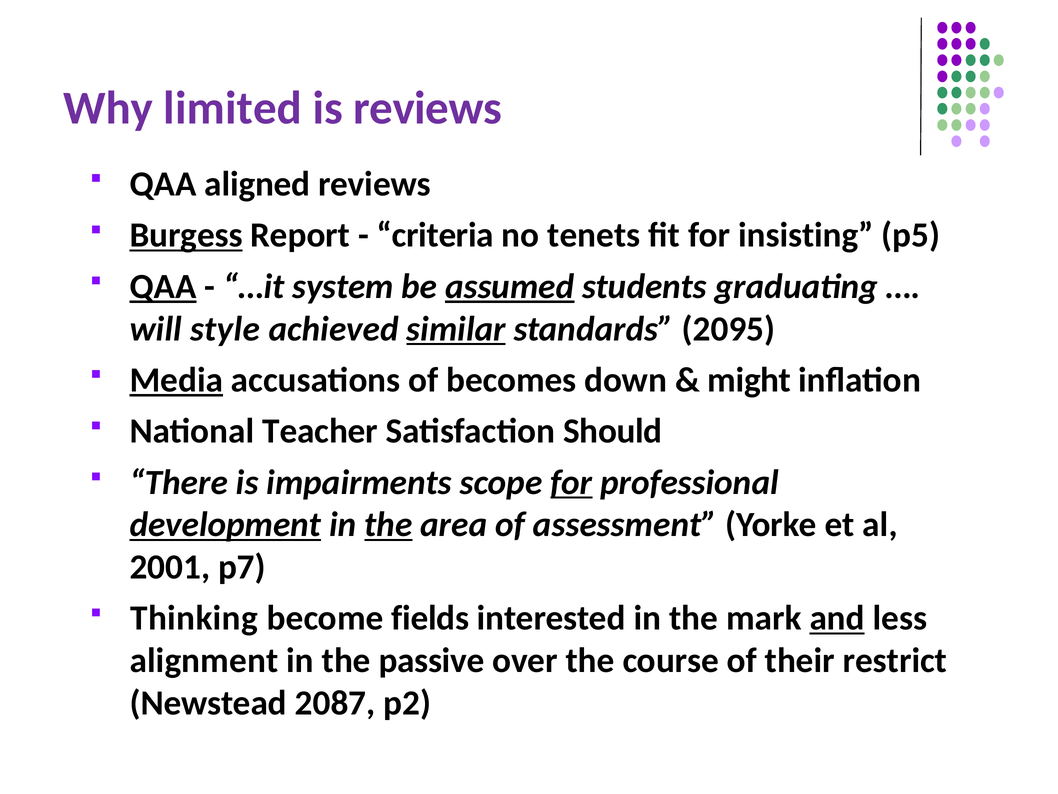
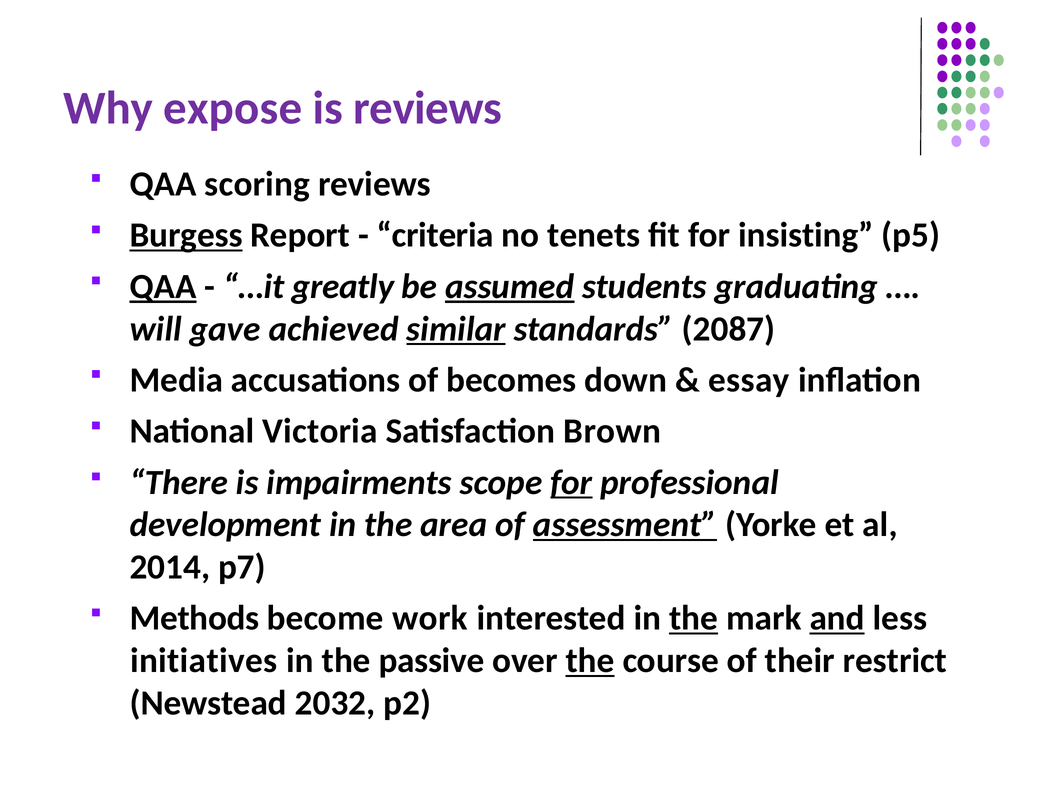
limited: limited -> expose (233, 108)
aligned: aligned -> scoring (257, 184)
system: system -> greatly (343, 286)
style: style -> gave (225, 329)
2095: 2095 -> 2087 (729, 329)
Media underline: present -> none (176, 380)
might: might -> essay (749, 380)
Teacher: Teacher -> Victoria (320, 431)
Should: Should -> Brown (612, 431)
development underline: present -> none (225, 524)
the underline: present -> none (388, 524)
assessment underline: none -> present (625, 524)
2001: 2001 -> 2014 (170, 567)
Thinking: Thinking -> Methods (194, 618)
fields: fields -> work (430, 618)
the underline: none -> present (694, 618)
alignment: alignment -> initiatives (204, 660)
the underline: none -> present (590, 660)
2087: 2087 -> 2032 (335, 703)
